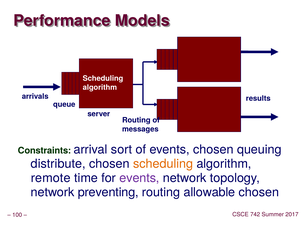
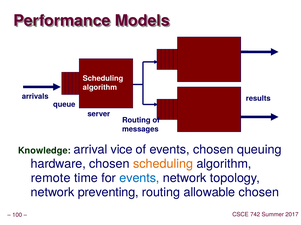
Constraints: Constraints -> Knowledge (44, 151)
sort: sort -> vice (122, 150)
distribute: distribute -> hardware (58, 164)
events colour: purple -> blue (139, 179)
